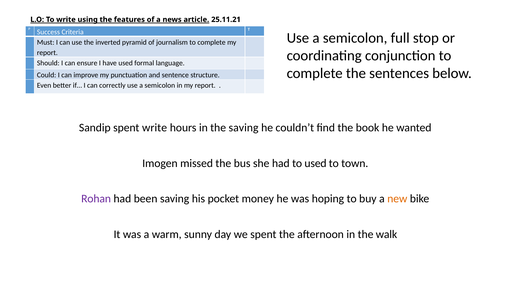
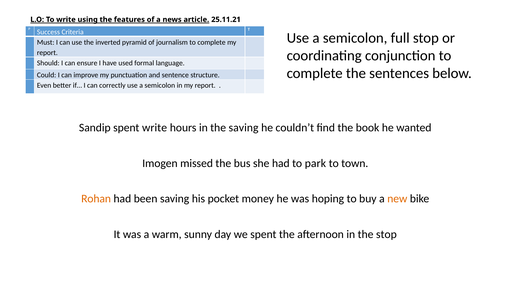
to used: used -> park (315, 163)
Rohan colour: purple -> orange (96, 199)
the walk: walk -> stop (386, 234)
